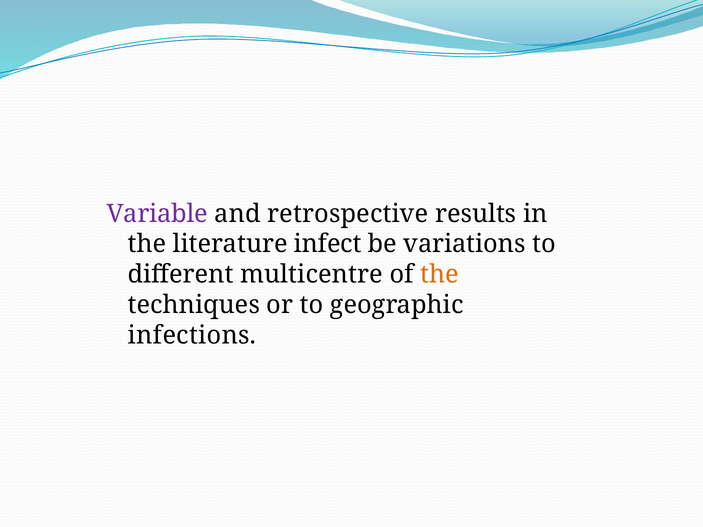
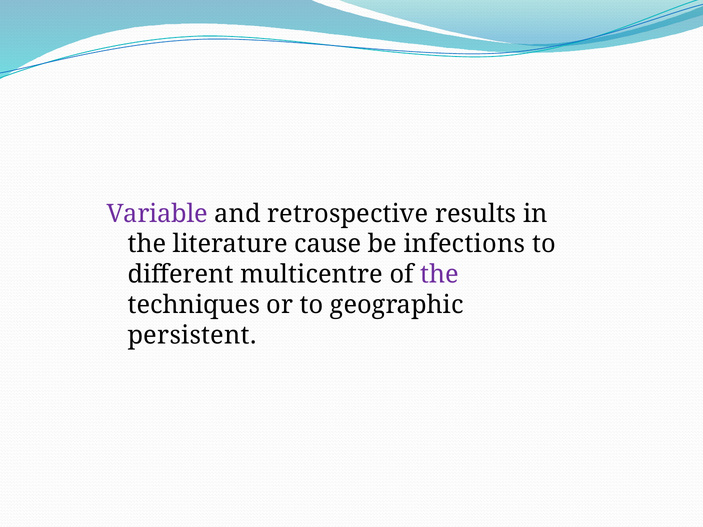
infect: infect -> cause (328, 244)
variations: variations -> infections (464, 244)
the colour: orange -> purple (440, 275)
infections: infections -> persistent (192, 336)
